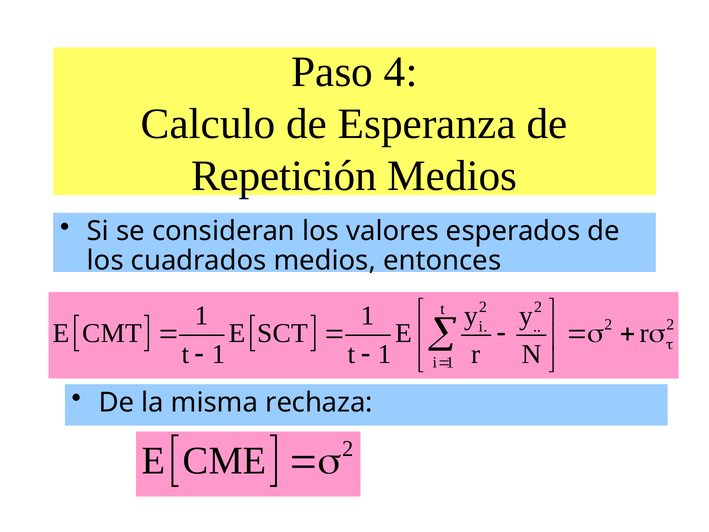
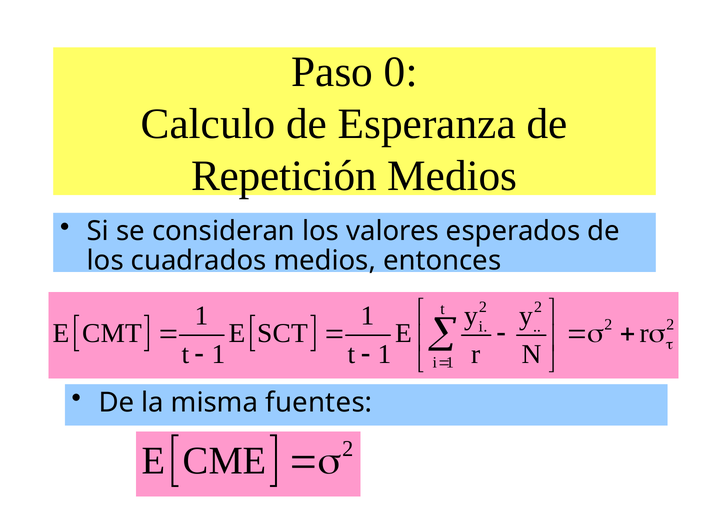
4: 4 -> 0 (401, 72)
rechaza: rechaza -> fuentes (319, 402)
